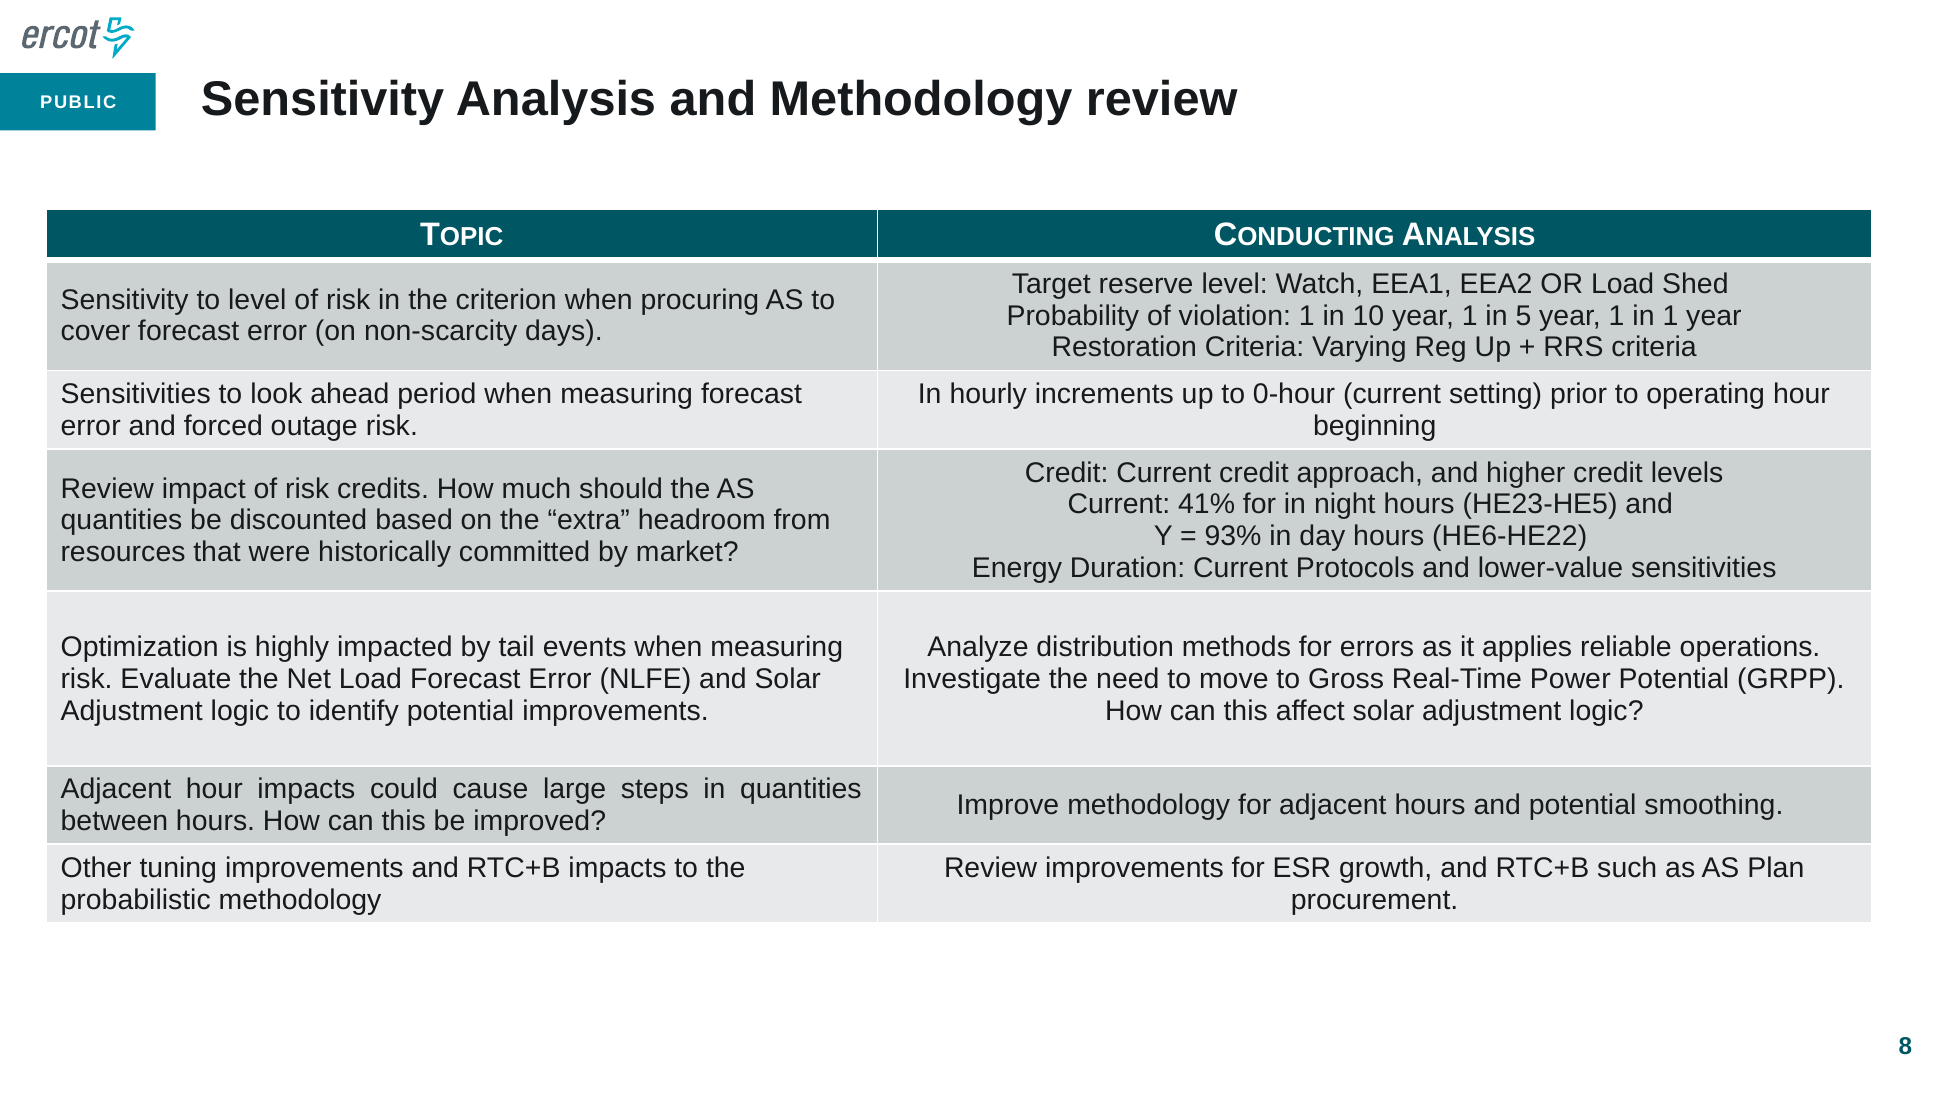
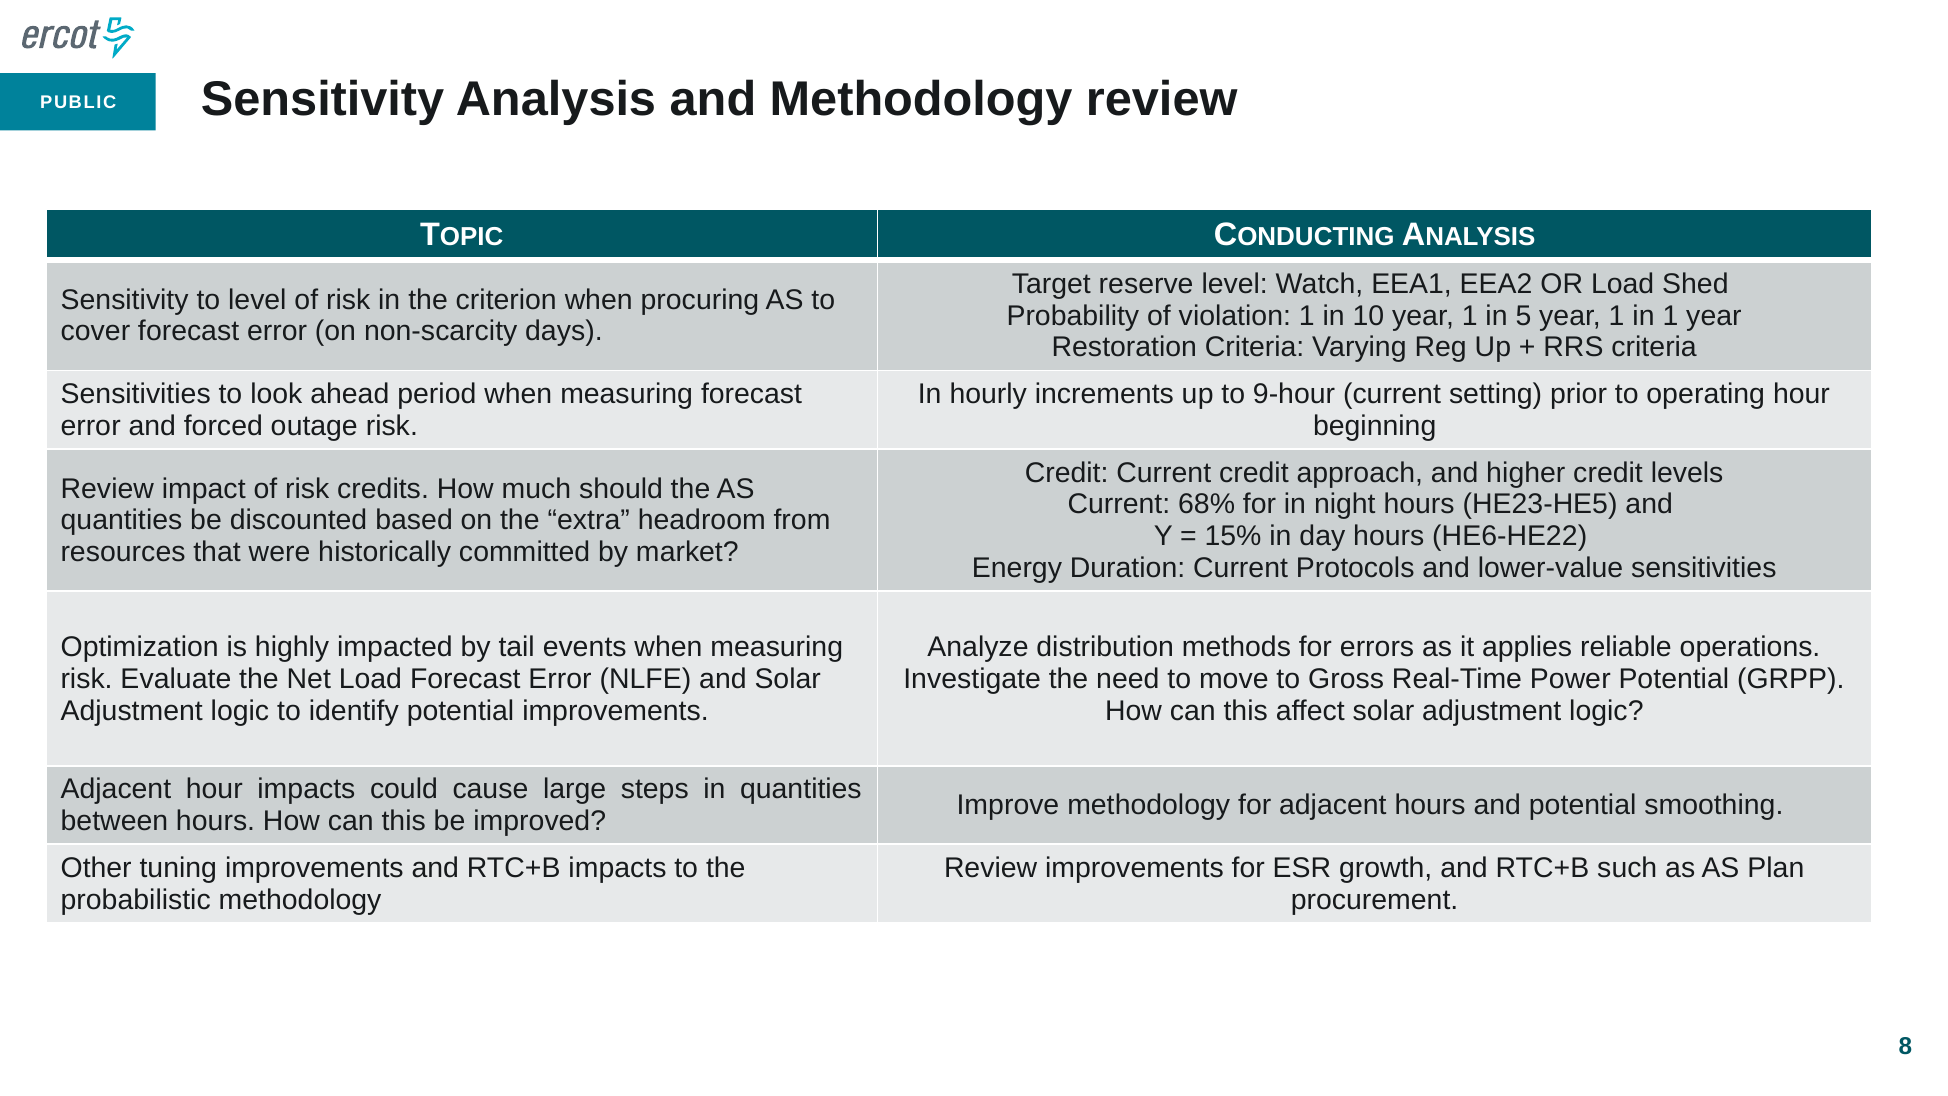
0-hour: 0-hour -> 9-hour (1294, 394)
41%: 41% -> 68% (1207, 504)
93%: 93% -> 15% (1233, 536)
